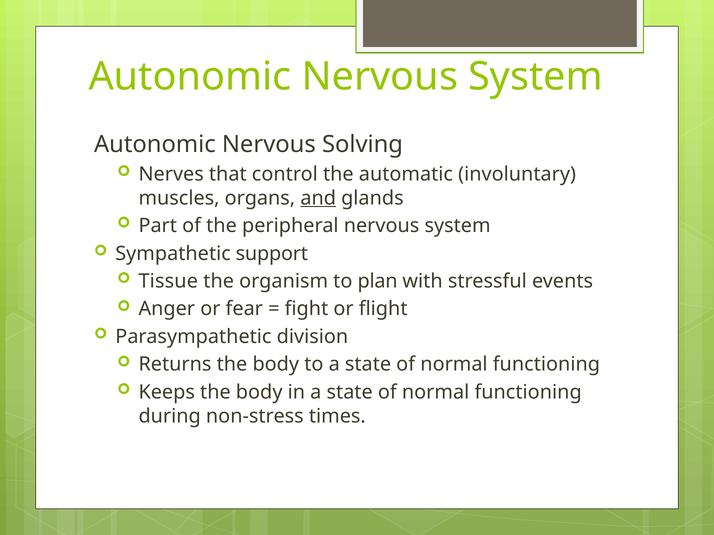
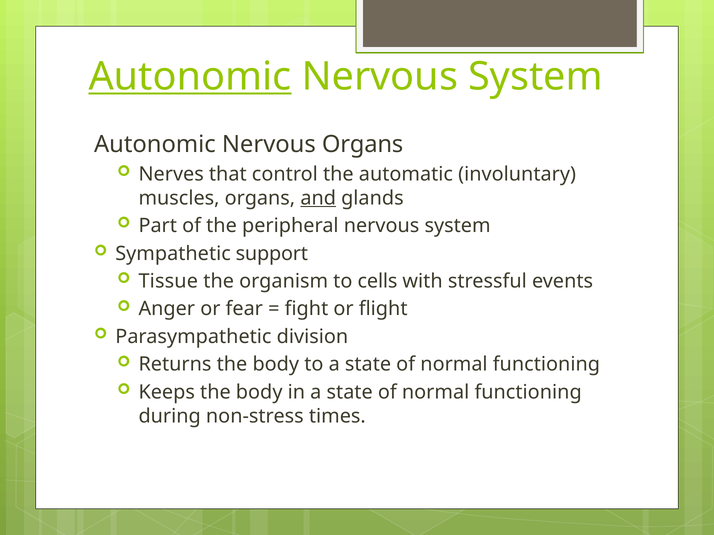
Autonomic underline: none -> present (190, 77)
Nervous Solving: Solving -> Organs (363, 144)
plan: plan -> cells (378, 281)
